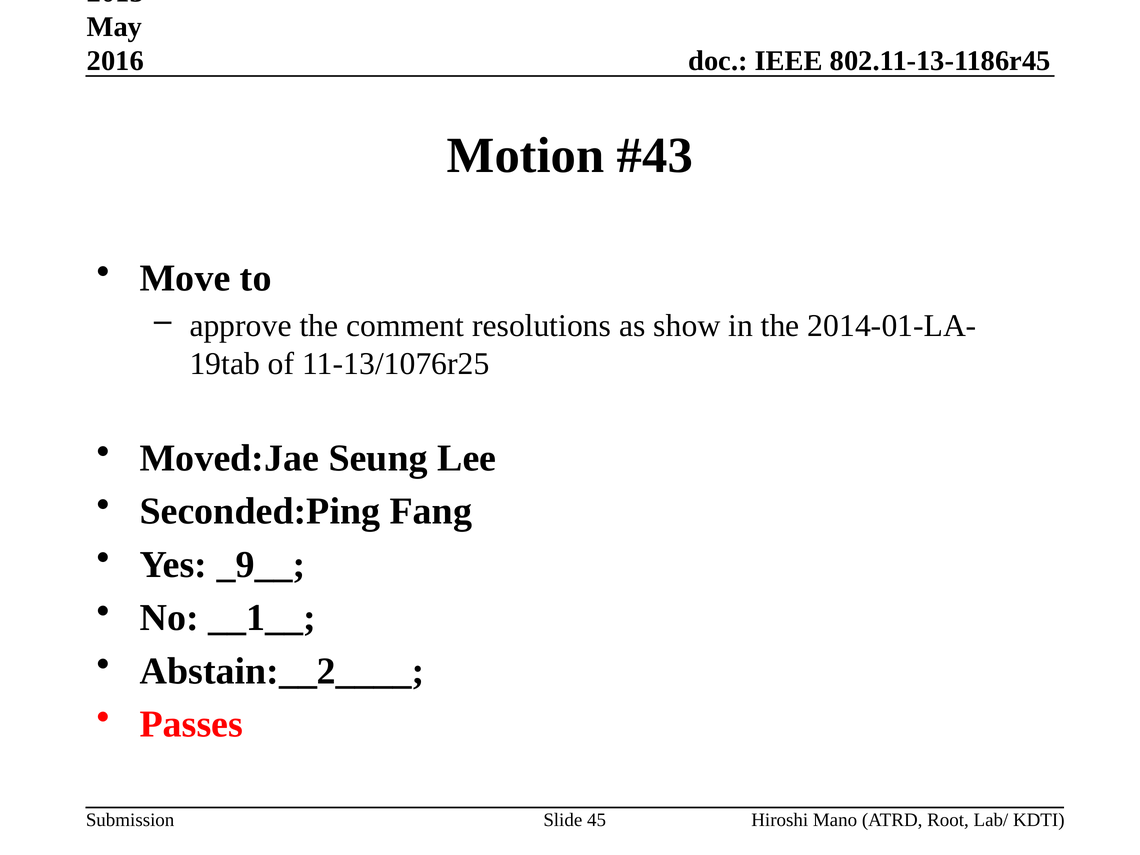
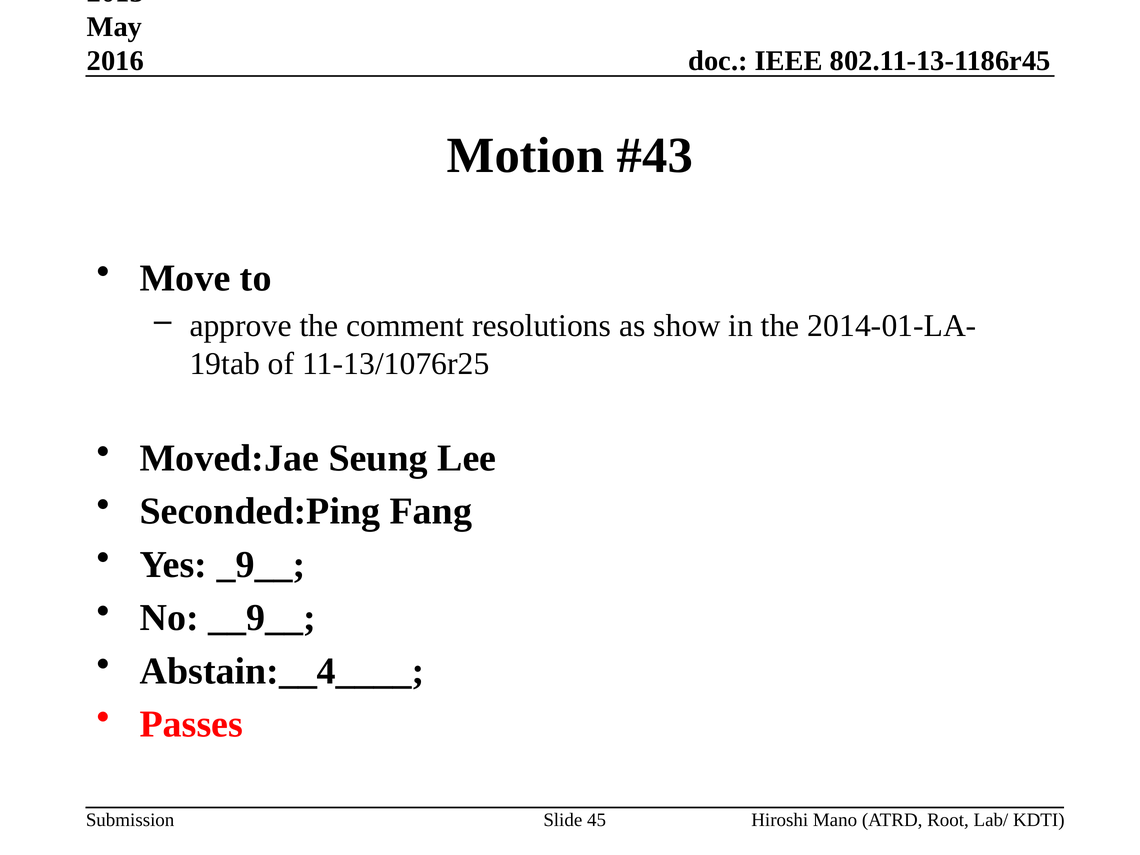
__1__: __1__ -> __9__ (262, 618)
Abstain:__2____: Abstain:__2____ -> Abstain:__4____ (282, 671)
